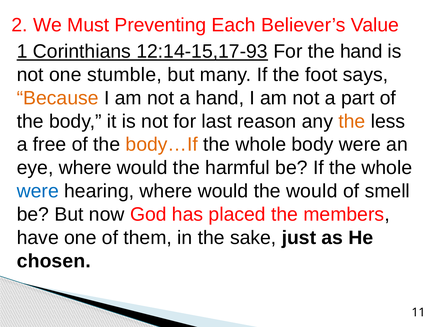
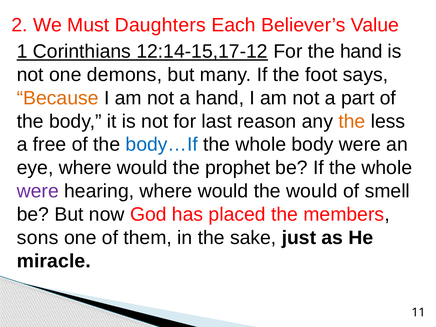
Preventing: Preventing -> Daughters (160, 25)
12:14-15,17-93: 12:14-15,17-93 -> 12:14-15,17-12 (202, 51)
stumble: stumble -> demons (124, 75)
body…If colour: orange -> blue (162, 145)
harmful: harmful -> prophet (238, 168)
were colour: blue -> purple (38, 191)
have: have -> sons (38, 238)
chosen: chosen -> miracle (54, 261)
